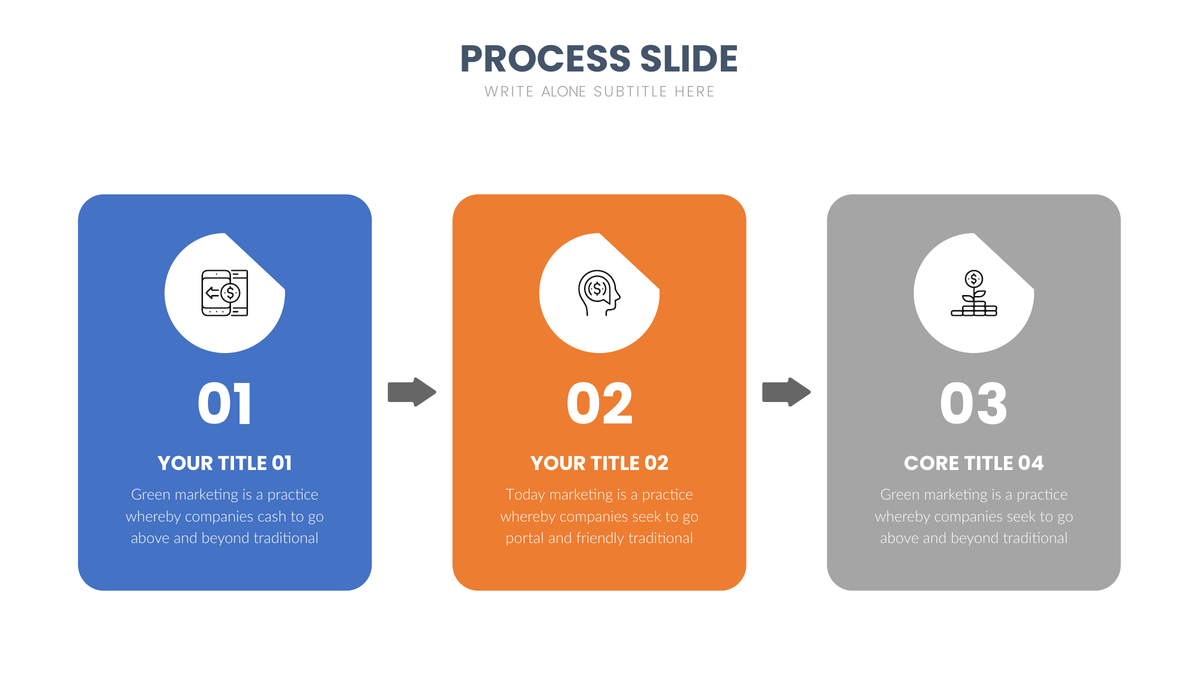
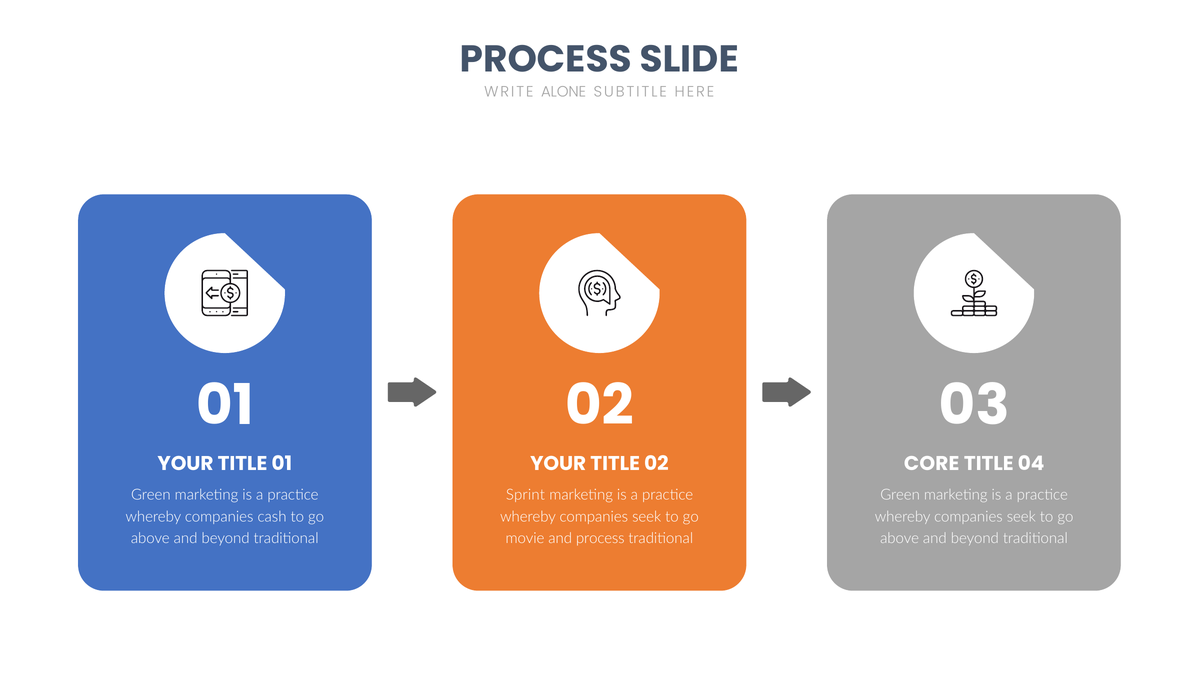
Today: Today -> Sprint (525, 495)
portal: portal -> movie (525, 539)
and friendly: friendly -> process (600, 539)
